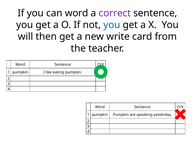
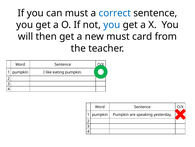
can word: word -> must (77, 13)
correct colour: purple -> blue (115, 13)
new write: write -> must (118, 36)
